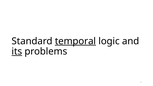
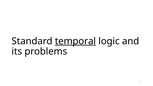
its underline: present -> none (17, 51)
